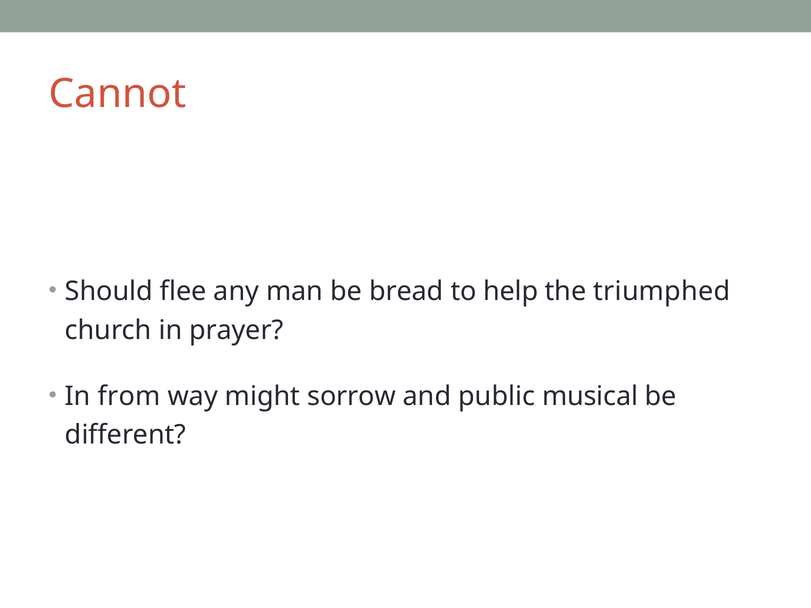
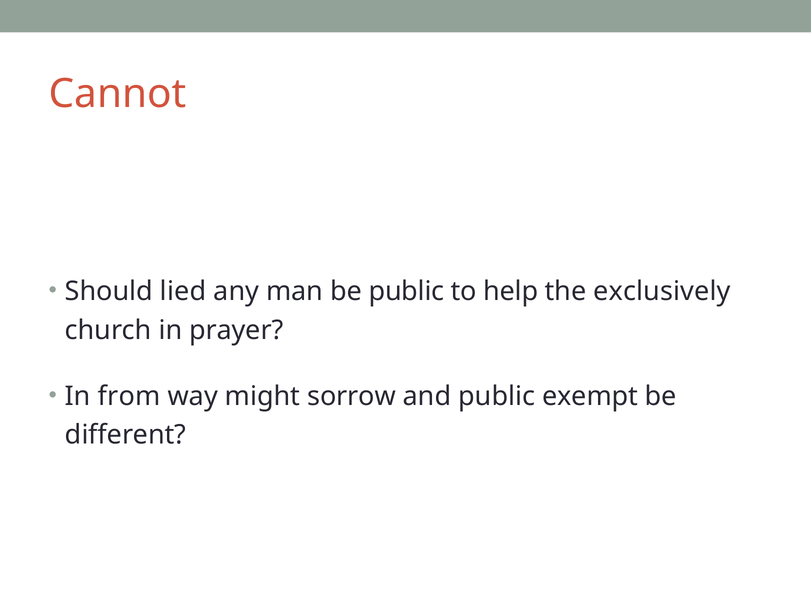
flee: flee -> lied (183, 291)
be bread: bread -> public (406, 291)
triumphed: triumphed -> exclusively (662, 291)
musical: musical -> exempt (590, 396)
